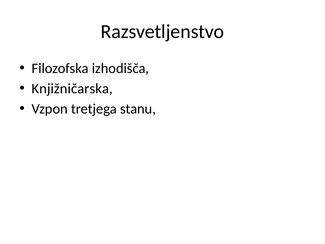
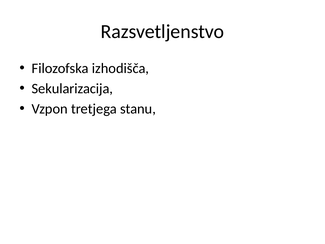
Knjižničarska: Knjižničarska -> Sekularizacija (72, 88)
